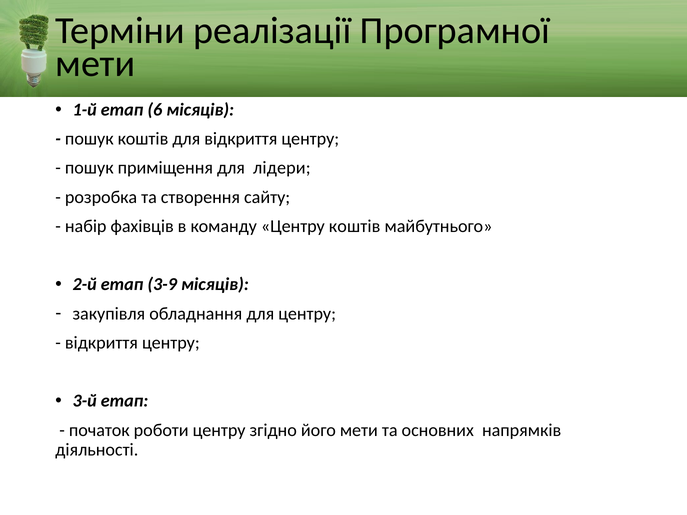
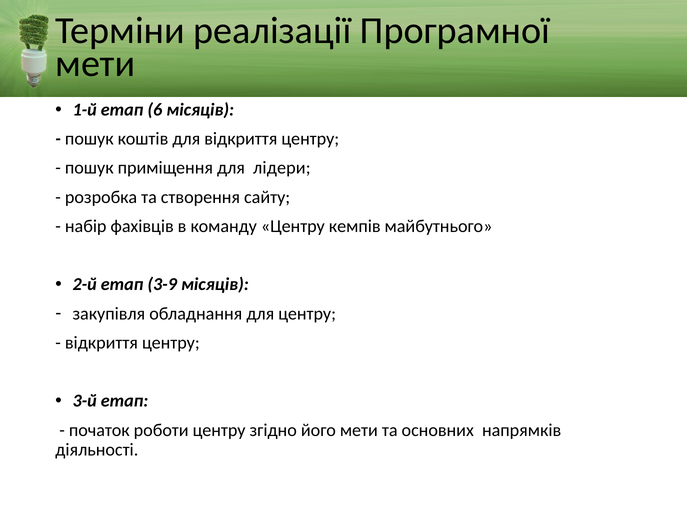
Центру коштів: коштів -> кемпів (355, 226)
